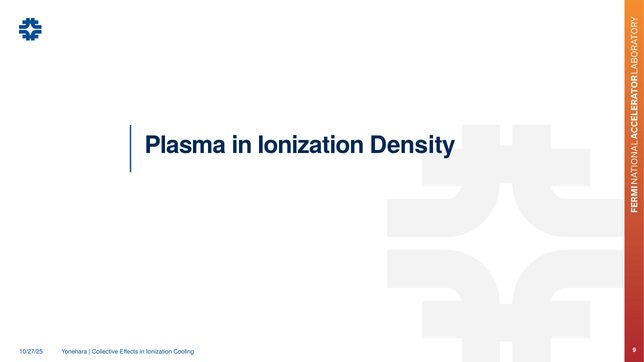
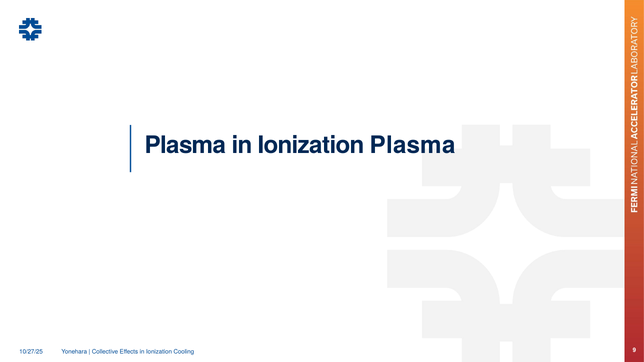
Ionization Density: Density -> Plasma (413, 145)
